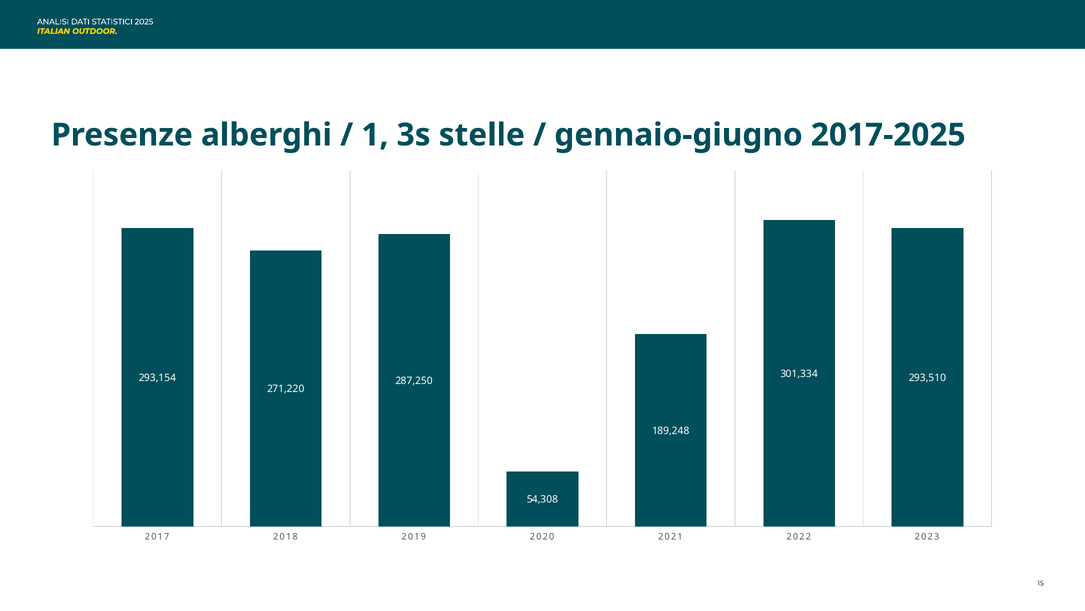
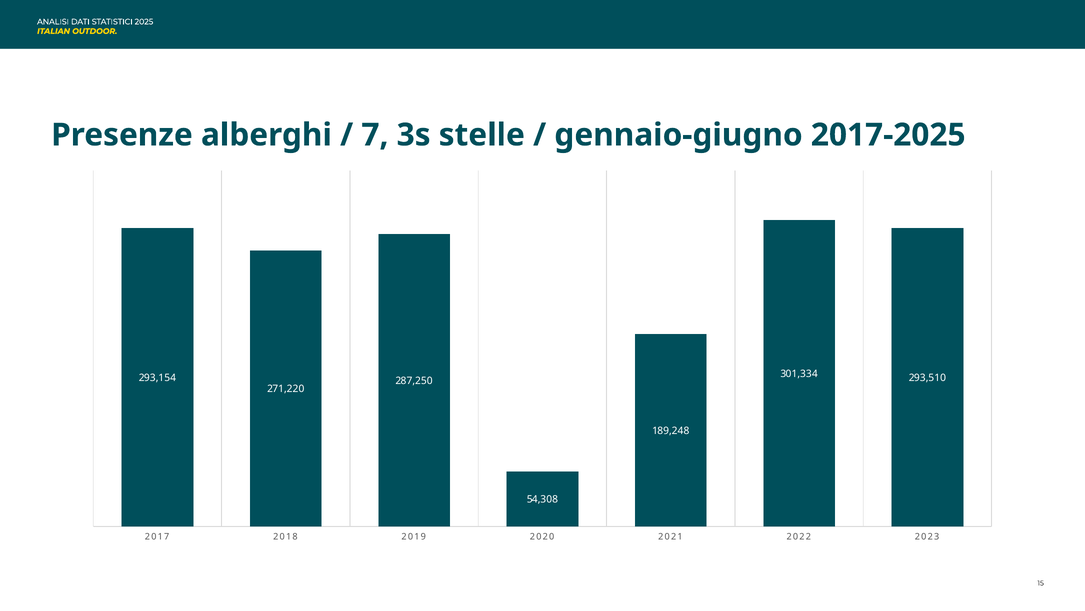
1: 1 -> 7 (375, 135)
